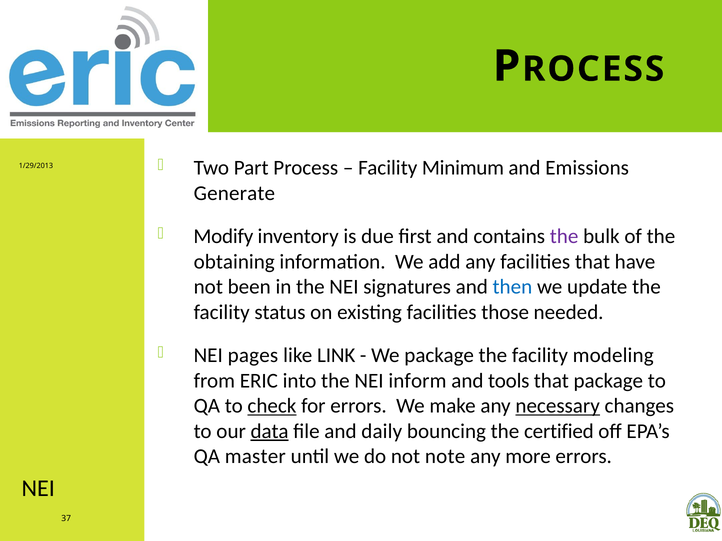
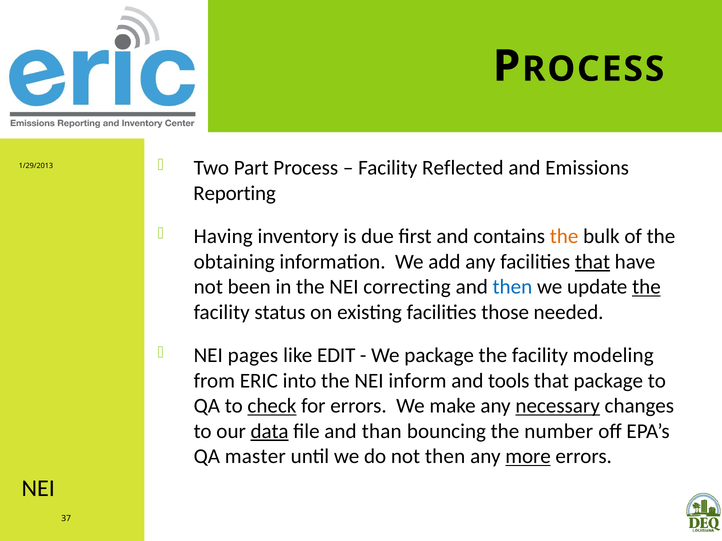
Minimum: Minimum -> Reflected (463, 168)
Generate: Generate -> Reporting (235, 193)
Modify: Modify -> Having (223, 237)
the colour: purple -> orange (564, 237)
that underline: none -> present (592, 262)
signatures: signatures -> correcting (407, 287)
the underline: none -> present (646, 287)
LINK: LINK -> EDIT (336, 356)
daily: daily -> than (382, 432)
certified: certified -> number (559, 432)
not note: note -> then (445, 457)
more underline: none -> present (528, 457)
